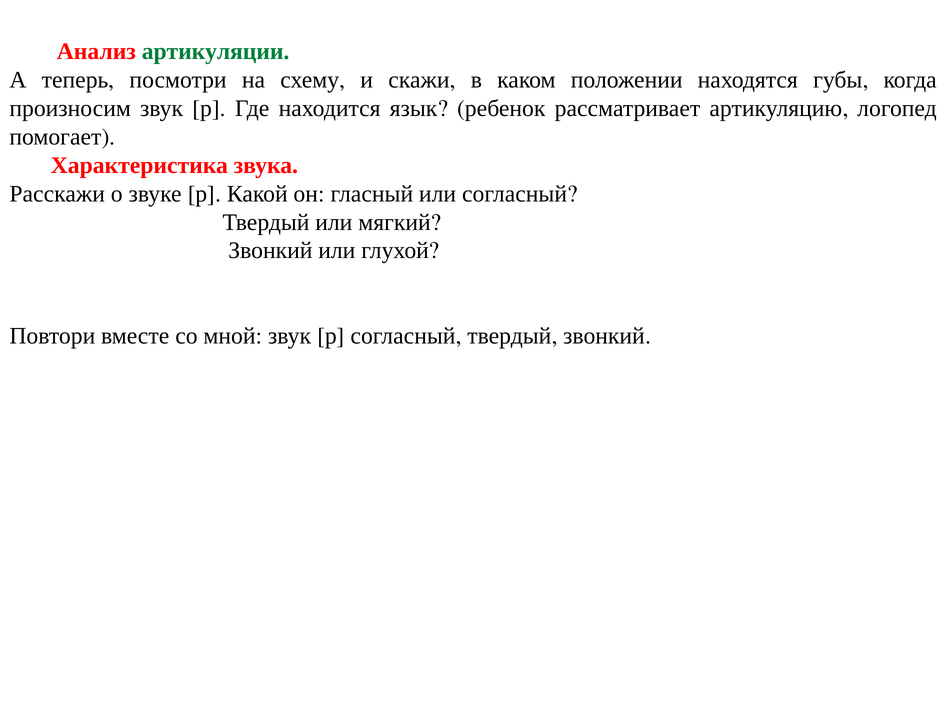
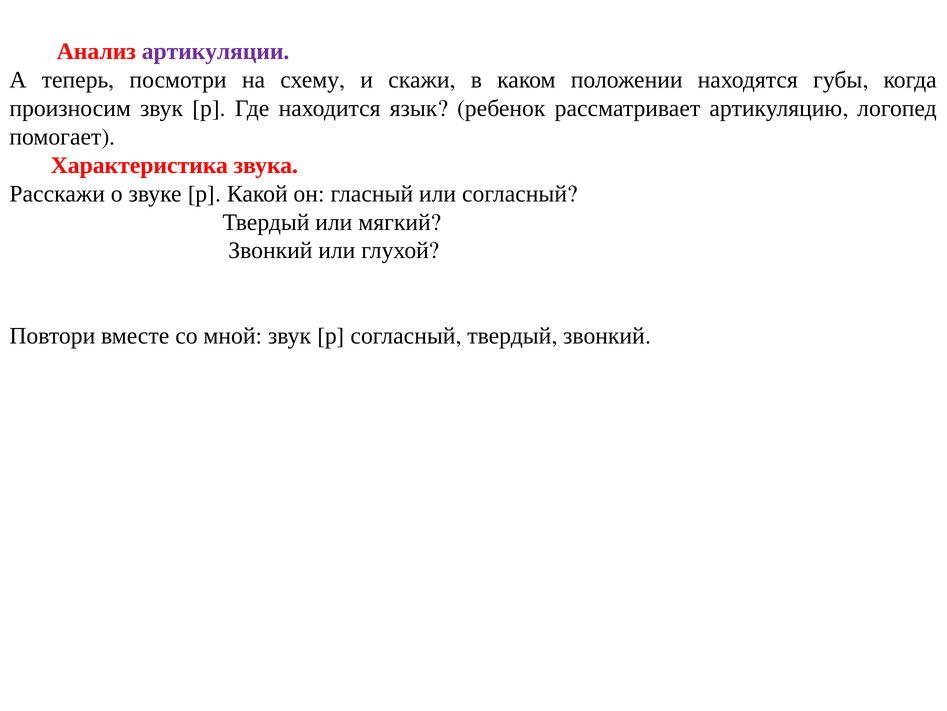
артикуляции colour: green -> purple (216, 52)
